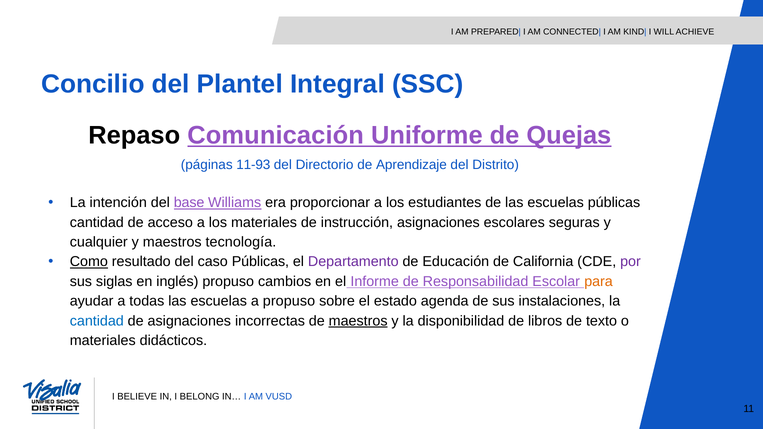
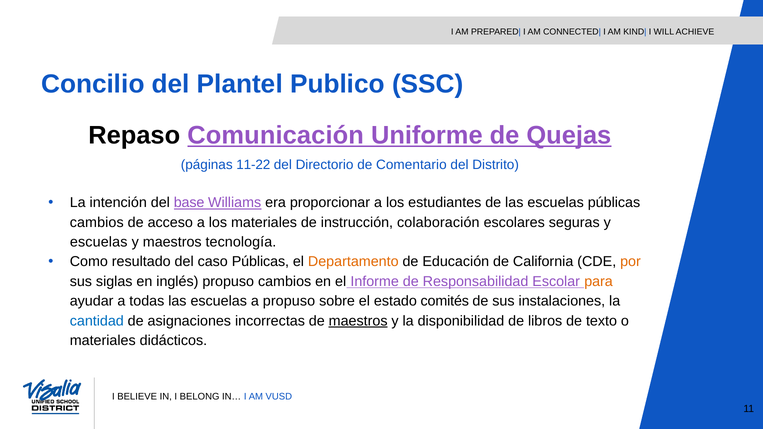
Integral: Integral -> Publico (337, 84)
11-93: 11-93 -> 11-22 (253, 165)
Aprendizaje: Aprendizaje -> Comentario (411, 165)
cantidad: cantidad -> cambios (97, 222)
instrucción asignaciones: asignaciones -> colaboración (438, 222)
cualquier: cualquier -> escuelas (99, 242)
Como underline: present -> none (89, 262)
Departamento colour: purple -> orange (353, 262)
por colour: purple -> orange (630, 262)
agenda: agenda -> comités (445, 301)
